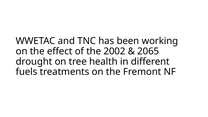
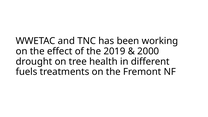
2002: 2002 -> 2019 (114, 51)
2065: 2065 -> 2000 (148, 51)
